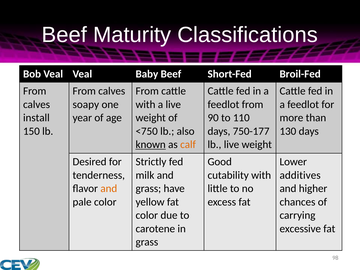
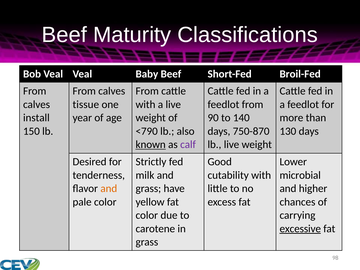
soapy: soapy -> tissue (86, 104)
110: 110 -> 140 (241, 118)
<750: <750 -> <790 (147, 131)
750-177: 750-177 -> 750-870 (251, 131)
calf colour: orange -> purple (188, 145)
additives: additives -> microbial (300, 175)
excessive underline: none -> present (300, 229)
